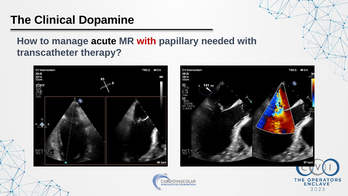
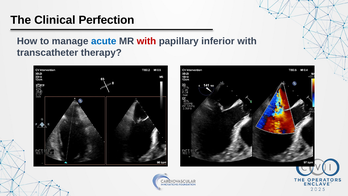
Dopamine: Dopamine -> Perfection (106, 20)
acute colour: black -> blue (104, 41)
needed: needed -> inferior (218, 41)
